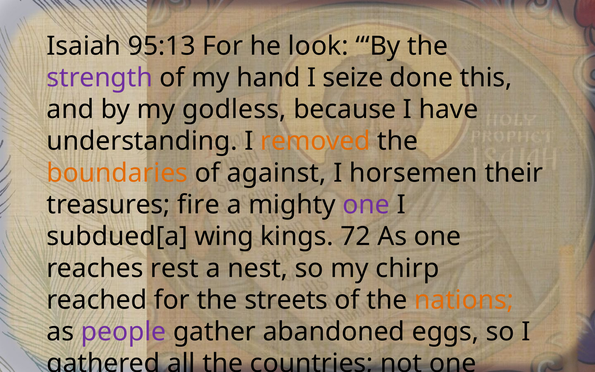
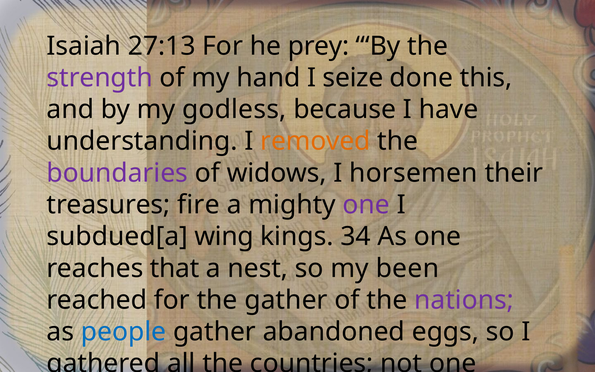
95:13: 95:13 -> 27:13 (162, 46)
look: look -> prey (318, 46)
boundaries colour: orange -> purple (117, 173)
against: against -> widows (277, 173)
72: 72 -> 34 (356, 236)
rest: rest -> that (175, 268)
my chirp: chirp -> been (407, 268)
the streets: streets -> gather (286, 300)
nations colour: orange -> purple (464, 300)
people colour: purple -> blue (124, 332)
